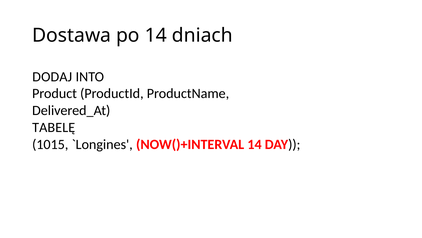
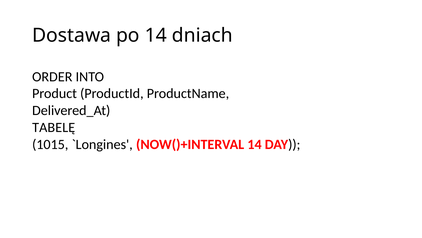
DODAJ: DODAJ -> ORDER (52, 77)
